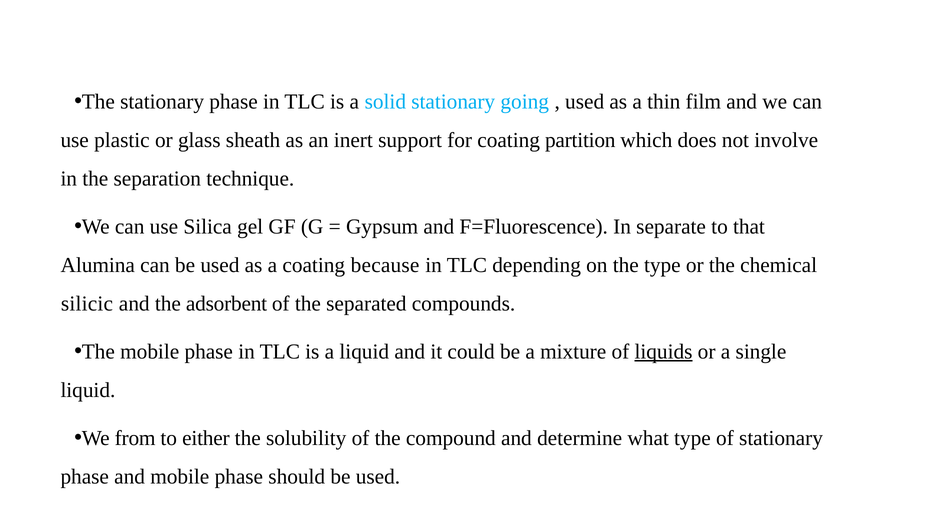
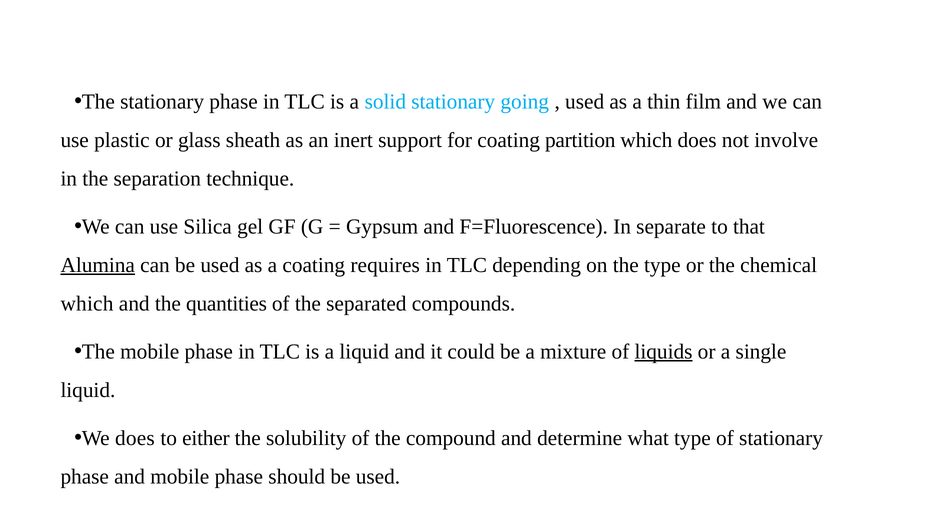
Alumina underline: none -> present (98, 265)
because: because -> requires (385, 265)
silicic: silicic -> which (87, 303)
adsorbent: adsorbent -> quantities (227, 303)
We from: from -> does (135, 438)
